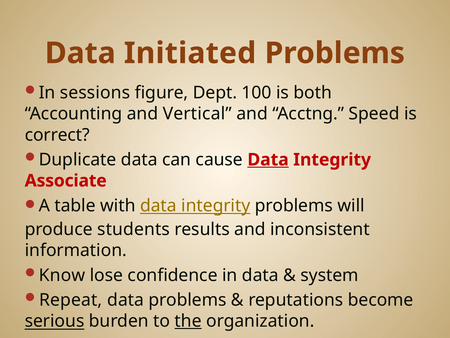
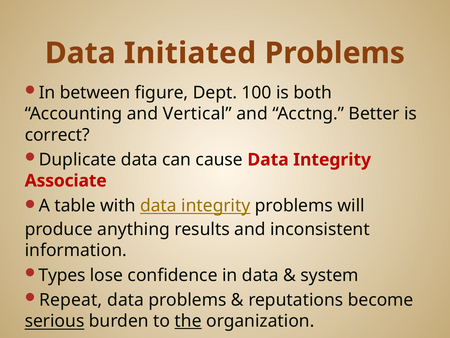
sessions: sessions -> between (95, 93)
Speed: Speed -> Better (374, 114)
Data underline: present -> none (268, 159)
students: students -> anything (134, 229)
Know: Know -> Types (62, 275)
